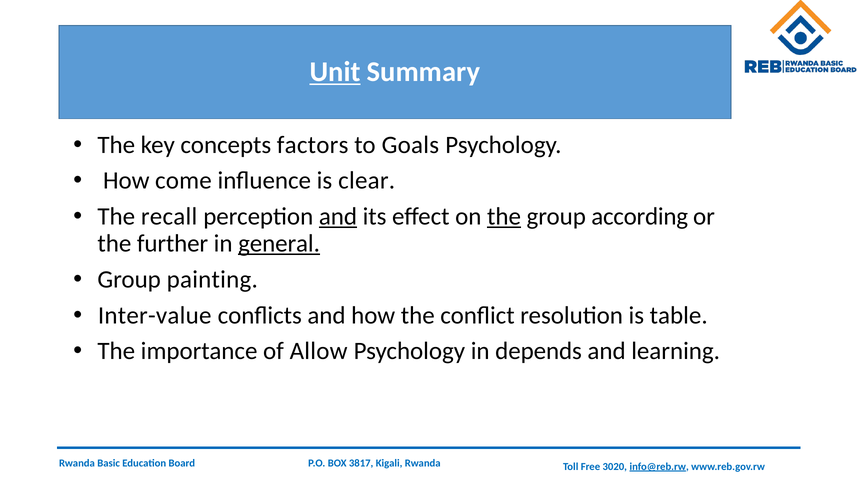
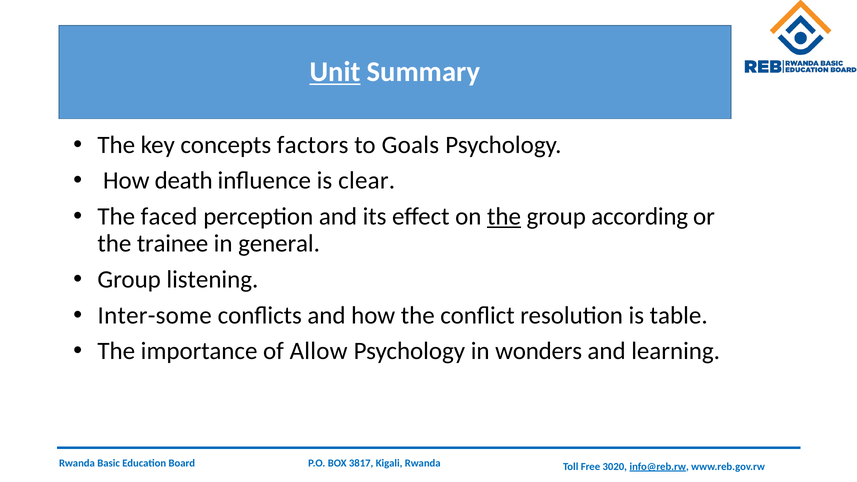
come: come -> death (184, 181)
recall: recall -> faced (169, 217)
and underline: present -> none (338, 217)
further: further -> trainee (173, 244)
general underline: present -> none (279, 244)
painting: painting -> listening (212, 279)
Inter-value: Inter-value -> Inter-some (155, 315)
depends: depends -> wonders (539, 351)
